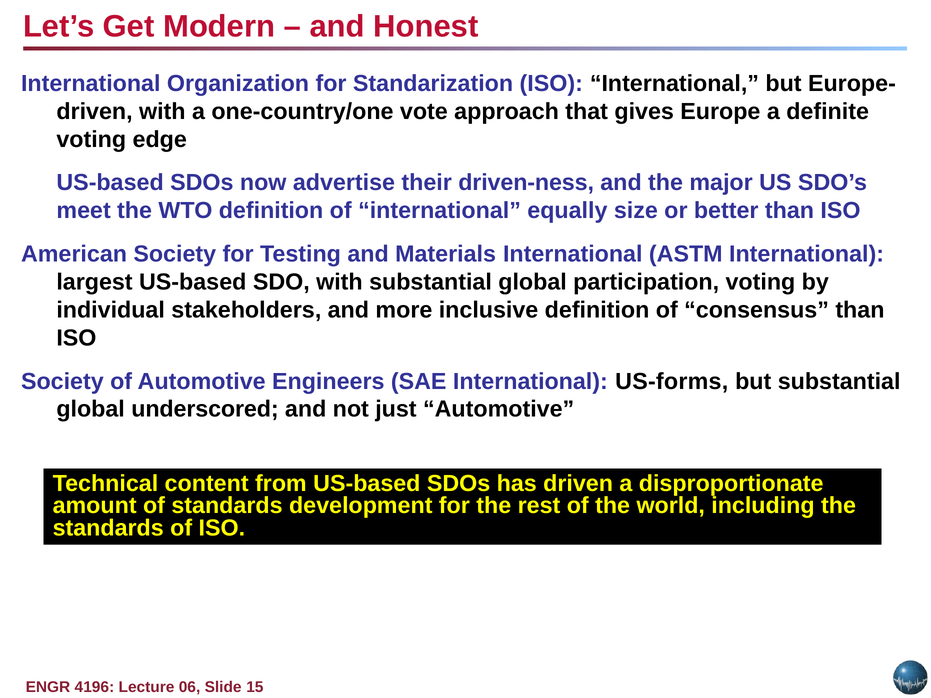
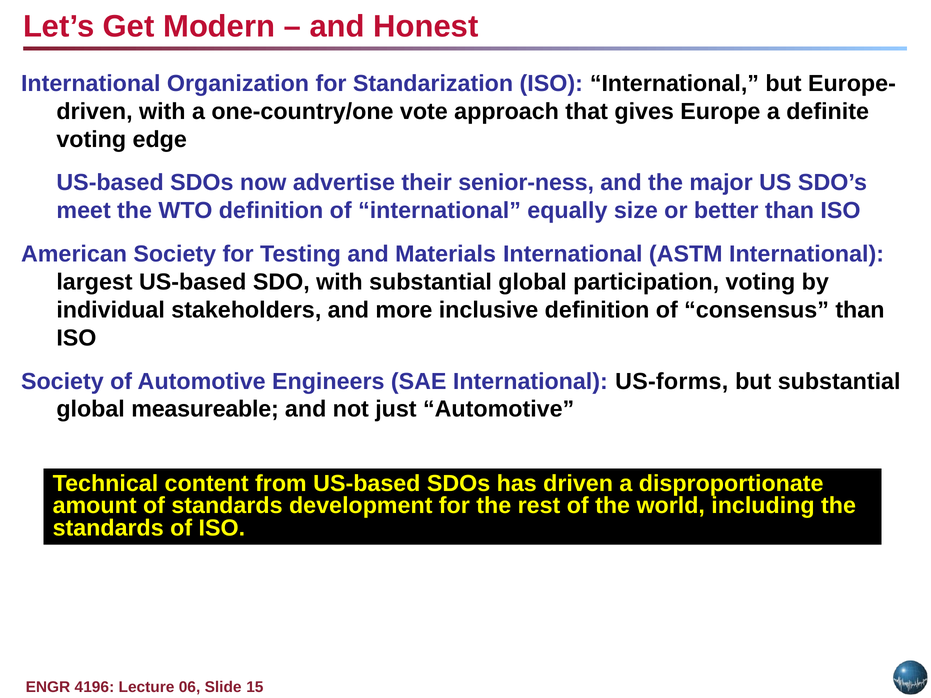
driven-ness: driven-ness -> senior-ness (526, 183)
underscored: underscored -> measureable (205, 409)
